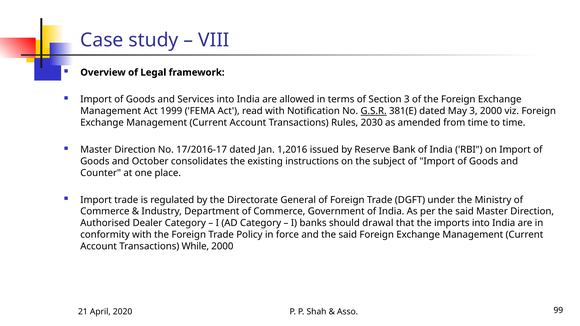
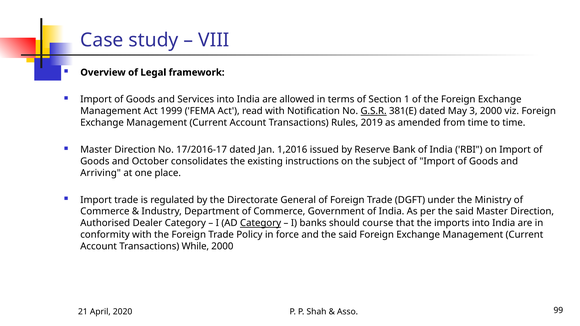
Section 3: 3 -> 1 (407, 100)
2030: 2030 -> 2019 (372, 123)
Counter: Counter -> Arriving (101, 173)
Category underline: none -> present (261, 223)
drawal: drawal -> course (378, 223)
